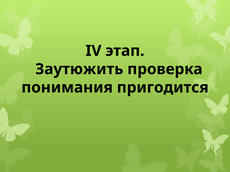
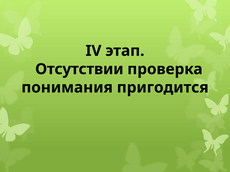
Заутюжить: Заутюжить -> Отсутствии (79, 69)
